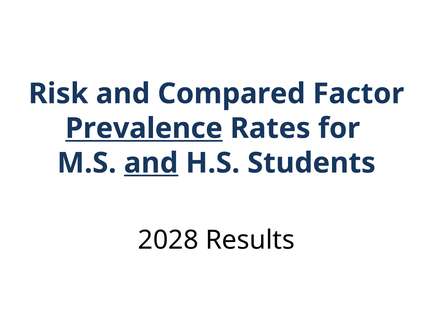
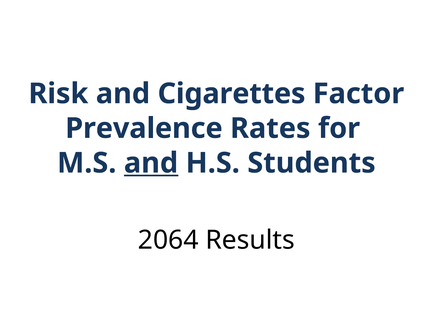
Compared: Compared -> Cigarettes (232, 94)
Prevalence underline: present -> none (144, 128)
2028: 2028 -> 2064 (168, 240)
